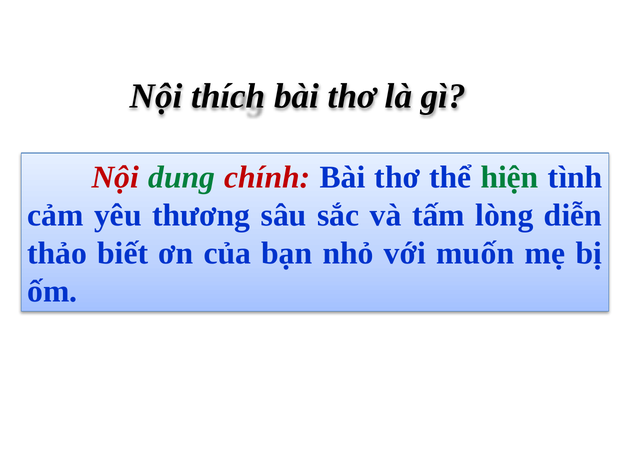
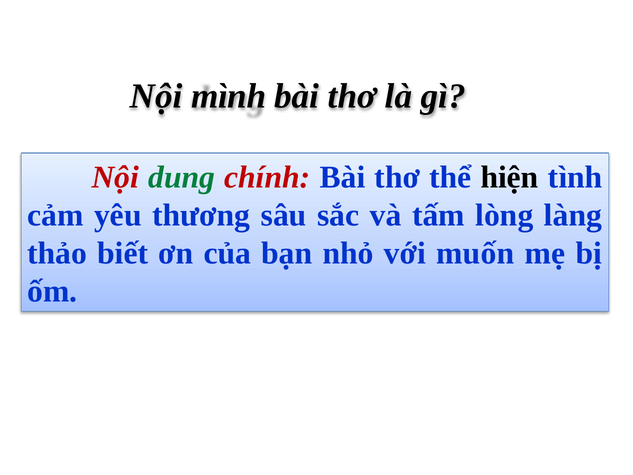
thích: thích -> mình (229, 96)
hiện colour: green -> black (510, 177)
diễn: diễn -> làng (573, 215)
